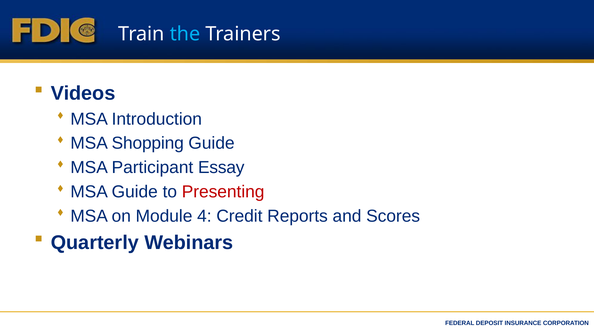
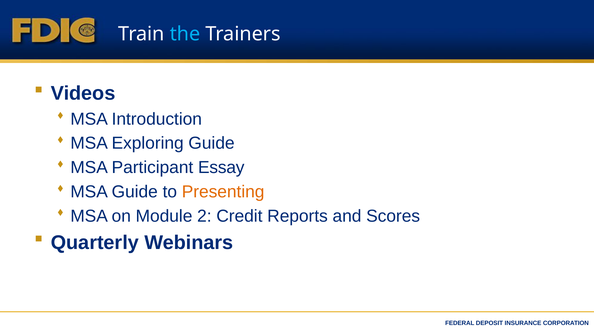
Shopping: Shopping -> Exploring (148, 143)
Presenting colour: red -> orange (223, 192)
4: 4 -> 2 (204, 216)
